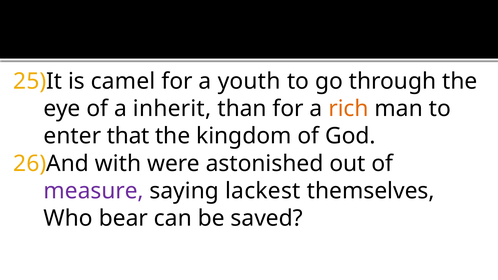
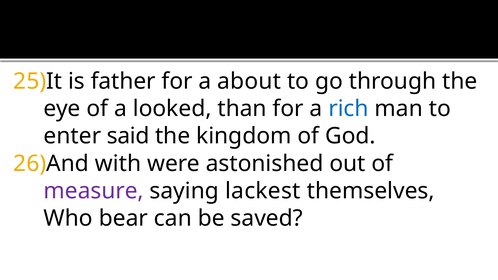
camel: camel -> father (123, 81)
youth: youth -> about (249, 81)
inherit: inherit -> looked (172, 109)
rich colour: orange -> blue (349, 109)
that: that -> said (128, 136)
